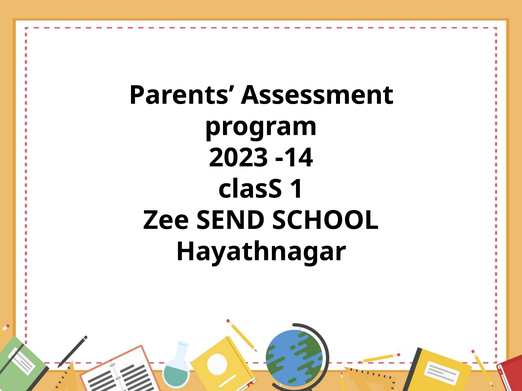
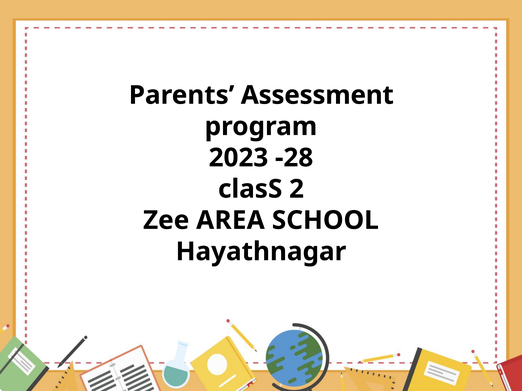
-14: -14 -> -28 (294, 158)
1: 1 -> 2 (297, 189)
SEND: SEND -> AREA (230, 221)
